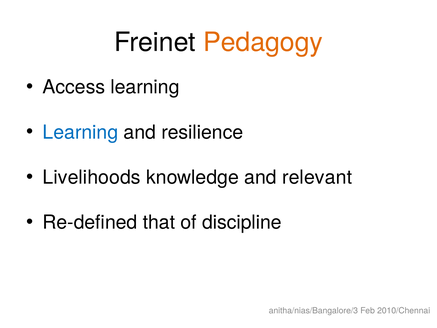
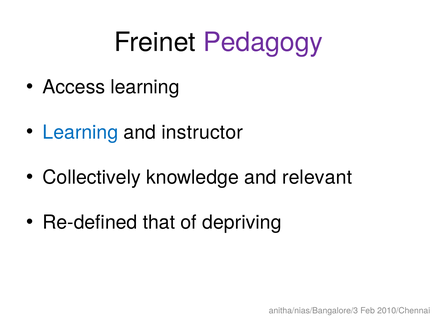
Pedagogy colour: orange -> purple (263, 42)
resilience: resilience -> instructor (202, 132)
Livelihoods: Livelihoods -> Collectively (92, 177)
discipline: discipline -> depriving (242, 222)
